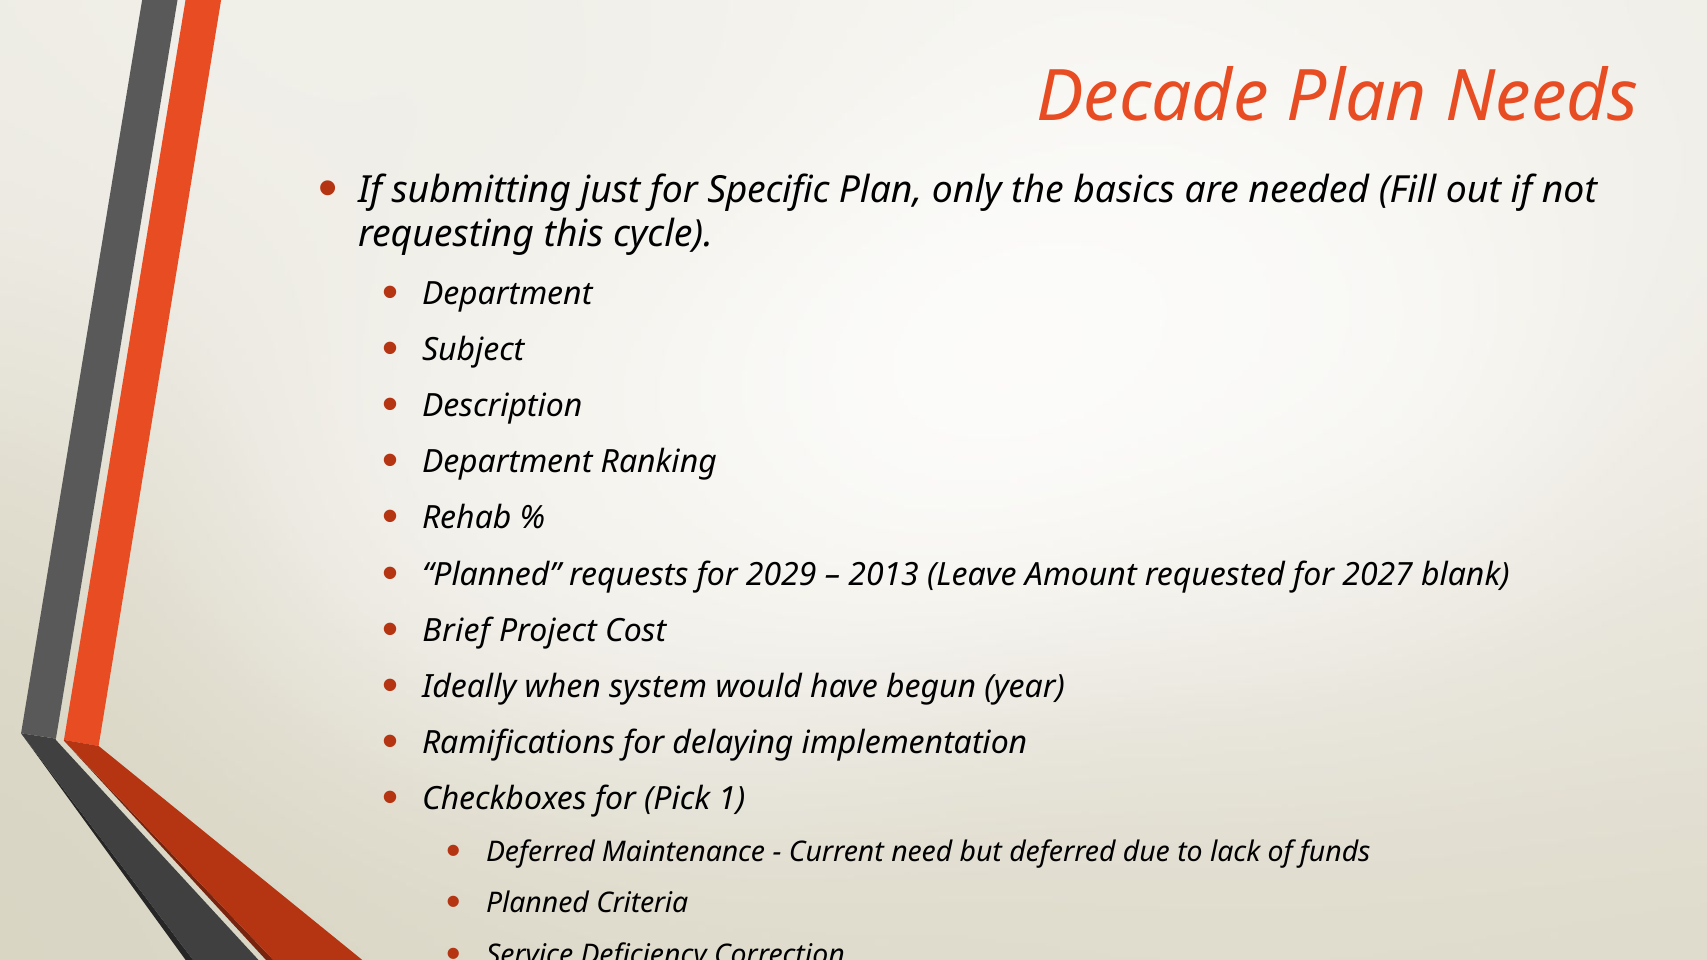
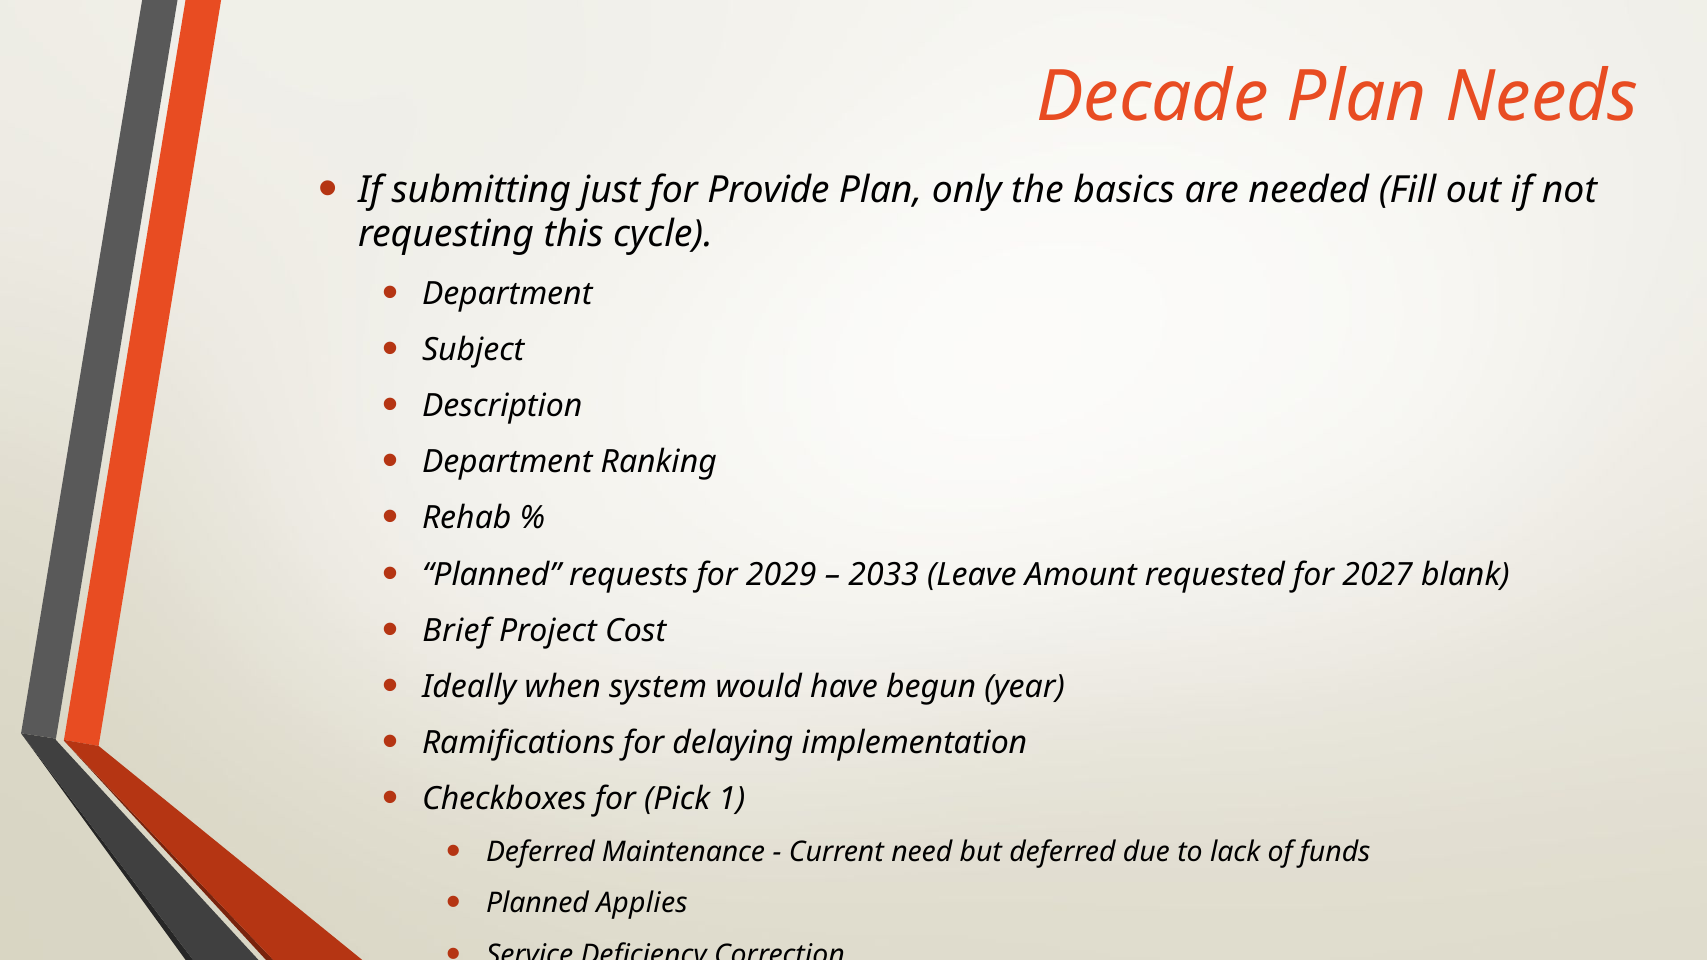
Specific: Specific -> Provide (768, 190)
2013: 2013 -> 2033 (884, 575)
Criteria: Criteria -> Applies (642, 904)
